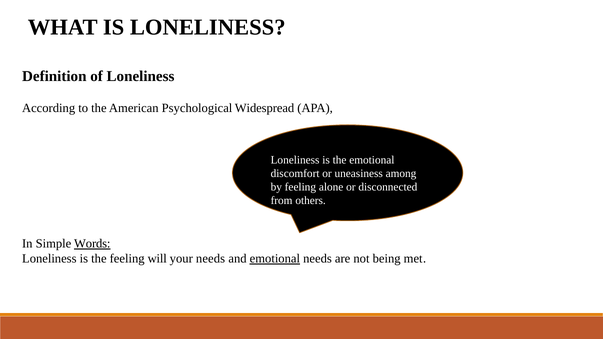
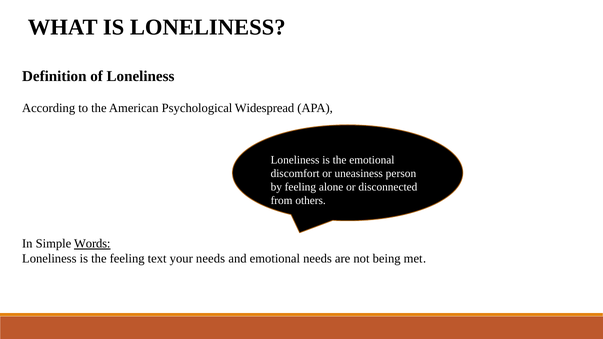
among: among -> person (401, 174)
will: will -> text (157, 259)
emotional underline: present -> none (275, 259)
